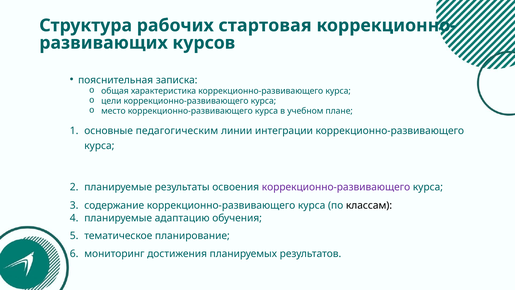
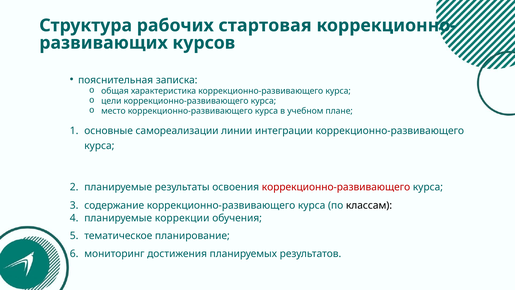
педагогическим: педагогическим -> самореализации (177, 131)
коррекционно-развивающего colour: purple -> red (336, 187)
адаптацию: адаптацию -> коррекции (182, 218)
